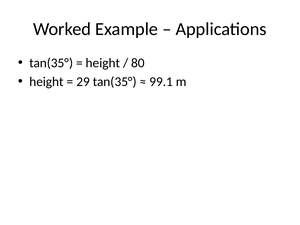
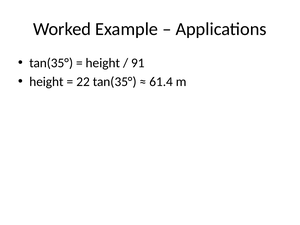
80: 80 -> 91 (138, 63)
29: 29 -> 22 (83, 82)
99.1: 99.1 -> 61.4 (161, 82)
